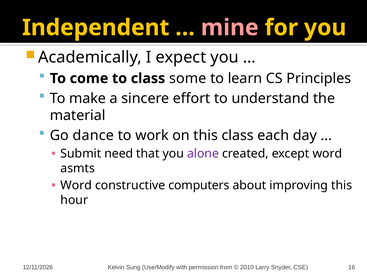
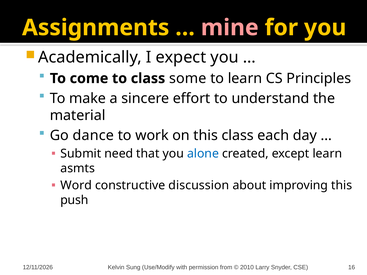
Independent: Independent -> Assignments (96, 28)
alone colour: purple -> blue (203, 154)
except word: word -> learn (327, 154)
computers: computers -> discussion (199, 186)
hour: hour -> push (74, 200)
